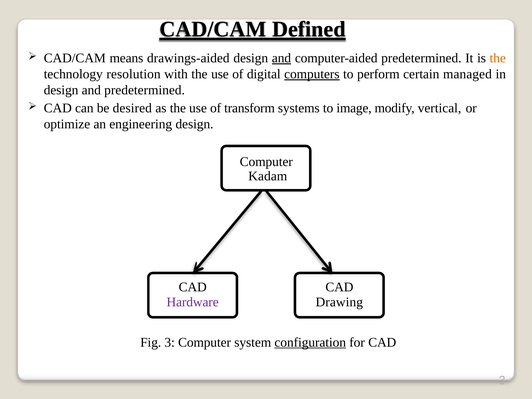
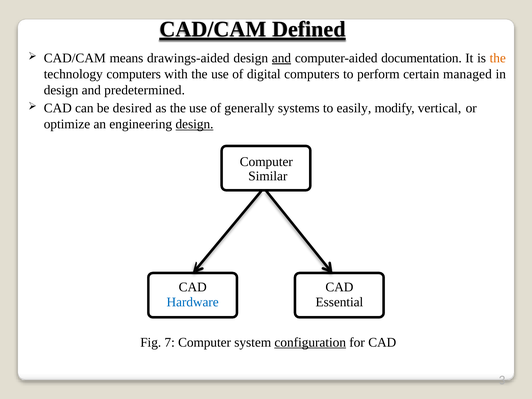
computer-aided predetermined: predetermined -> documentation (421, 58)
technology resolution: resolution -> computers (134, 74)
computers underline: present -> none (312, 74)
transform: transform -> generally (249, 108)
image: image -> easily (354, 108)
design underline: none -> present (194, 124)
Kadam: Kadam -> Similar (268, 176)
Hardware colour: purple -> blue (193, 302)
Drawing: Drawing -> Essential (339, 302)
Fig 3: 3 -> 7 (170, 342)
